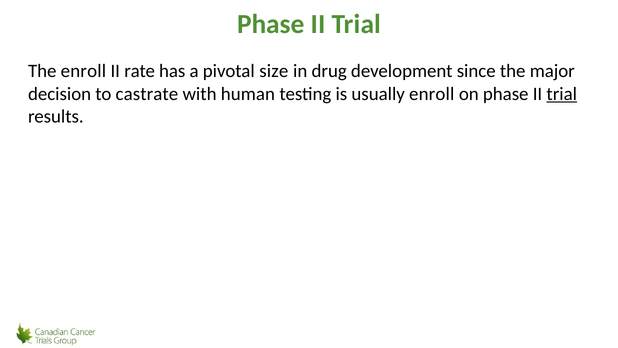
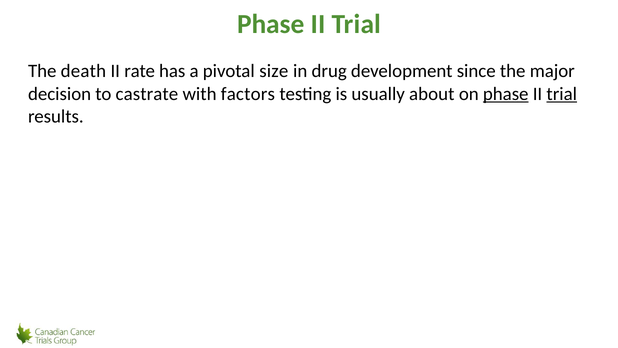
The enroll: enroll -> death (83, 71)
human: human -> factors (248, 94)
usually enroll: enroll -> about (432, 94)
phase underline: none -> present (506, 94)
